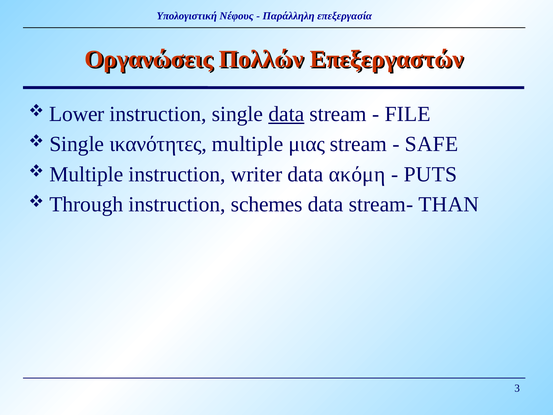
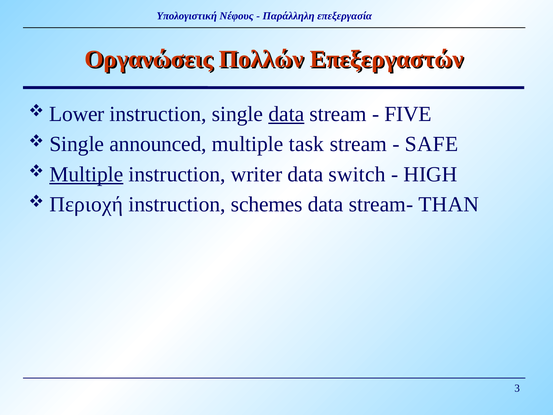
FILE: FILE -> FIVE (408, 114)
ικανότητες: ικανότητες -> announced (158, 144)
μιας: μιας -> task (306, 144)
Multiple underline: none -> present (86, 174)
ακόμη: ακόμη -> switch (357, 174)
PUTS: PUTS -> HIGH (430, 174)
Through: Through -> Περιοχή (86, 204)
